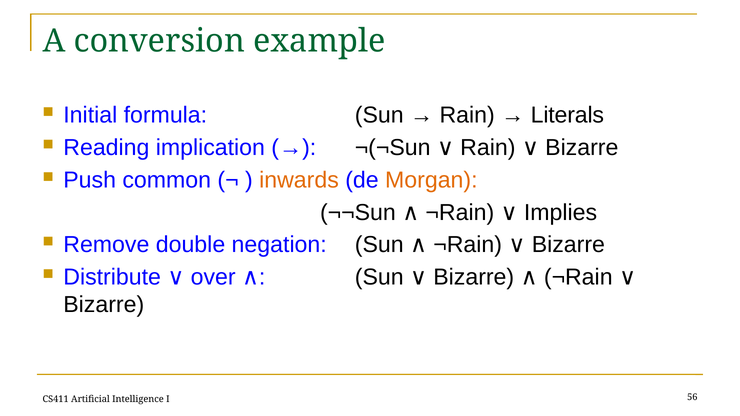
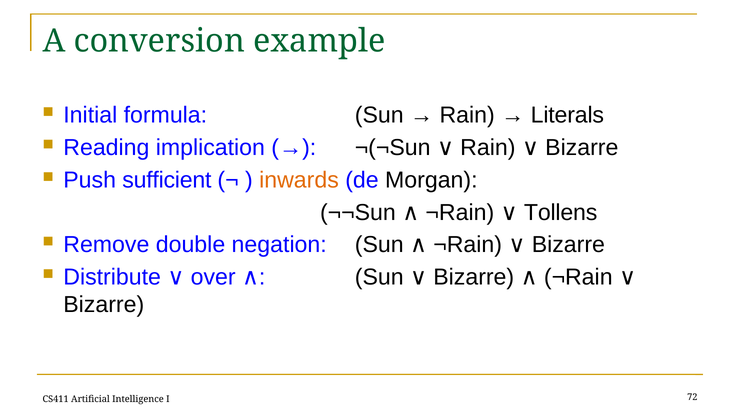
common: common -> sufficient (167, 180)
Morgan colour: orange -> black (431, 180)
Implies: Implies -> Tollens (561, 213)
56: 56 -> 72 (692, 398)
